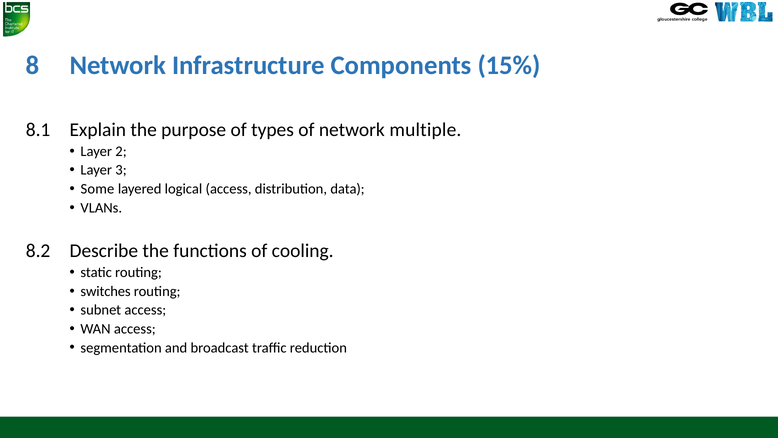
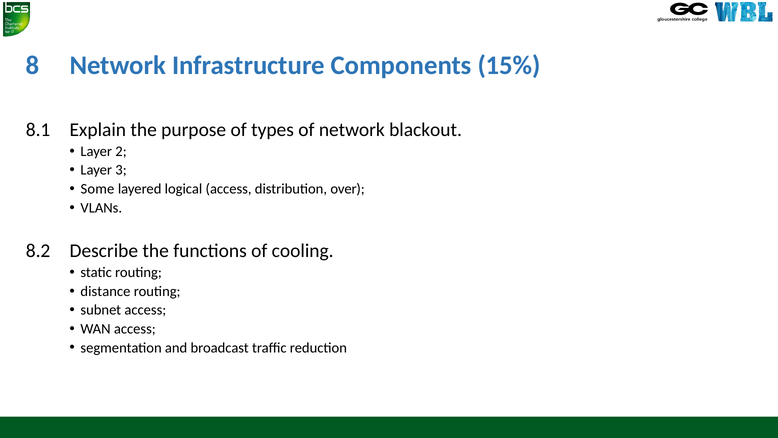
multiple: multiple -> blackout (426, 130)
data: data -> over (348, 189)
switches: switches -> distance (105, 291)
